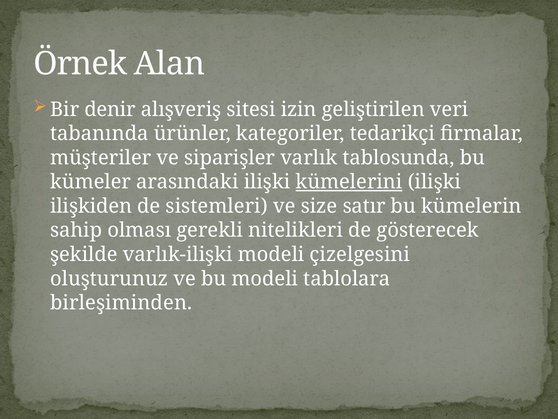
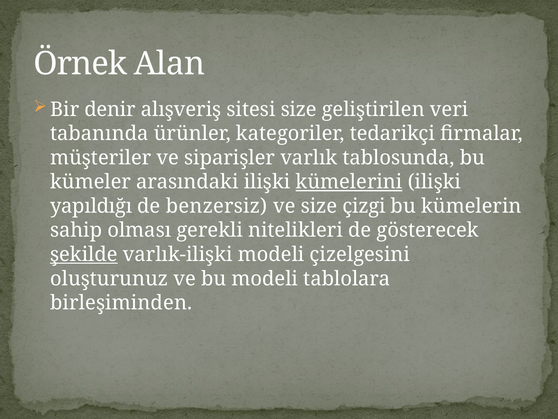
sitesi izin: izin -> size (299, 109)
ilişkiden: ilişkiden -> yapıldığı (91, 206)
sistemleri: sistemleri -> benzersiz (217, 206)
satır: satır -> çizgi (364, 206)
şekilde underline: none -> present (84, 254)
